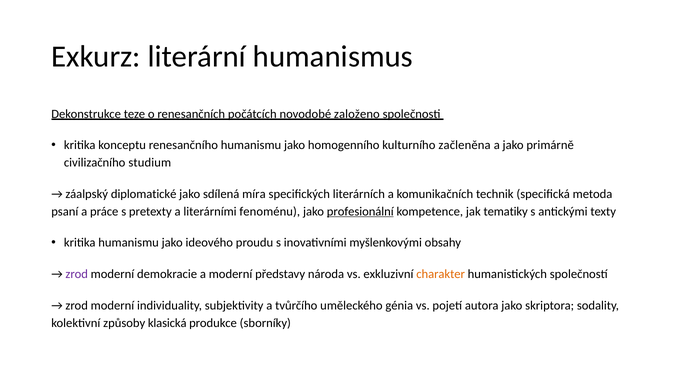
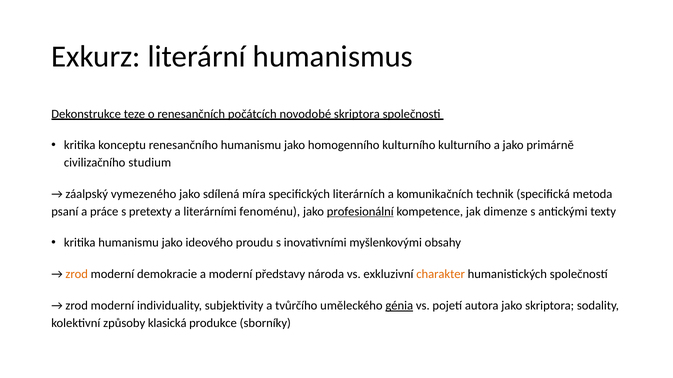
novodobé založeno: založeno -> skriptora (357, 114)
kulturního začleněna: začleněna -> kulturního (465, 145)
diplomatické: diplomatické -> vymezeného (144, 194)
tematiky: tematiky -> dimenze (506, 212)
zrod colour: purple -> orange (77, 275)
génia underline: none -> present (399, 306)
